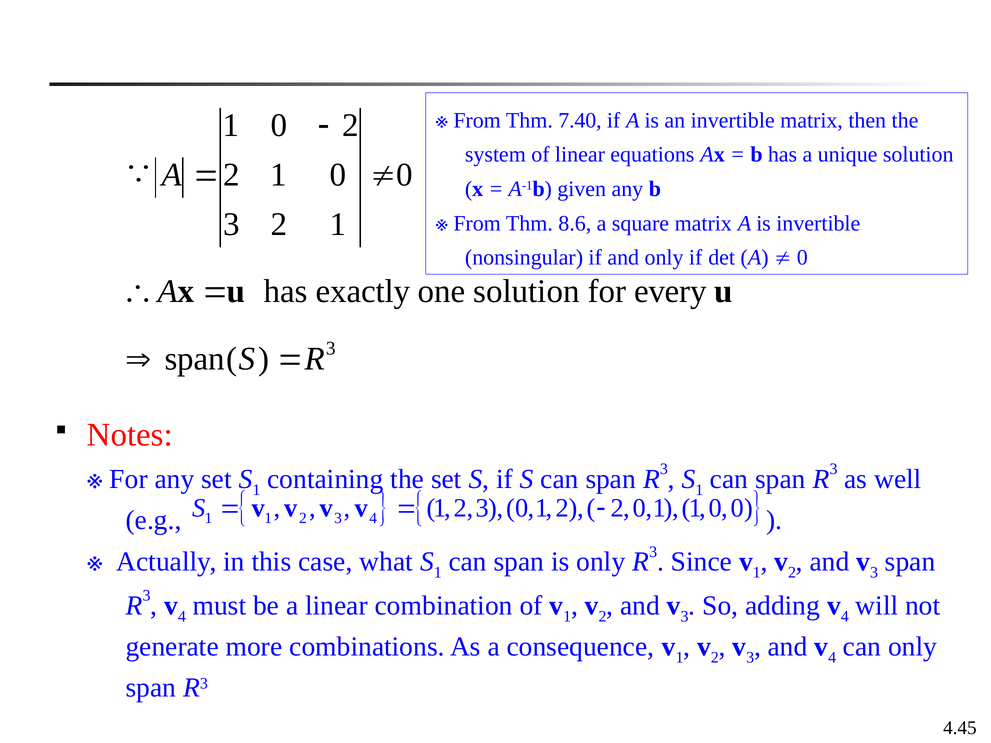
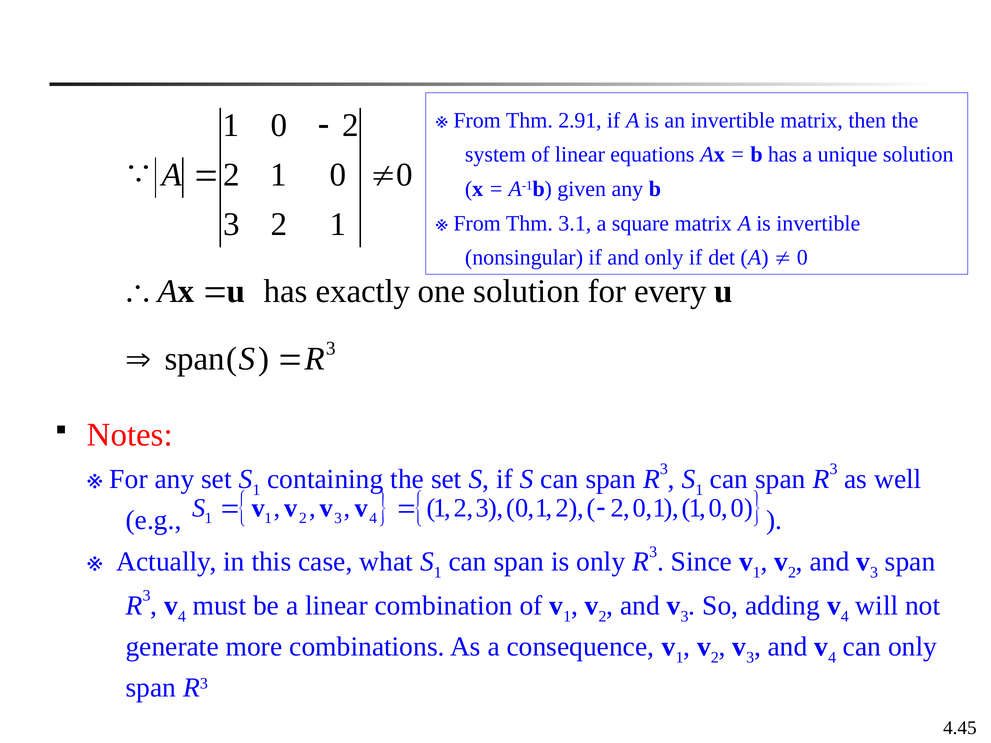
7.40: 7.40 -> 2.91 (580, 120)
8.6: 8.6 -> 3.1 (575, 223)
